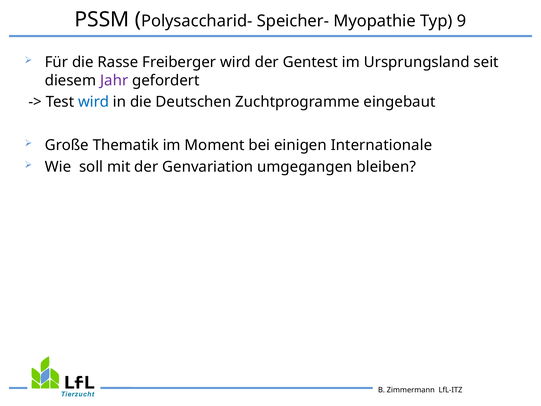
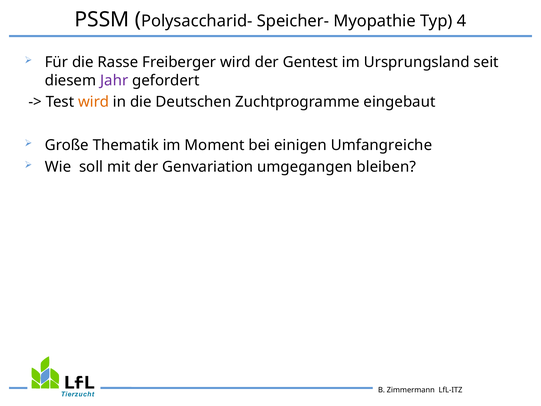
9: 9 -> 4 (461, 21)
wird colour: blue -> orange (94, 102)
Internationale: Internationale -> Umfangreiche (381, 145)
